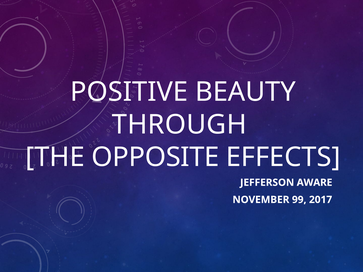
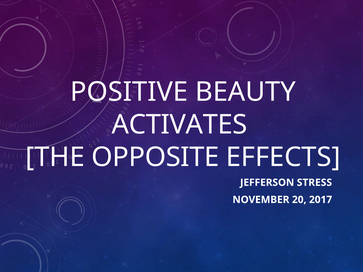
THROUGH: THROUGH -> ACTIVATES (180, 125)
AWARE: AWARE -> STRESS (314, 183)
99: 99 -> 20 (299, 200)
